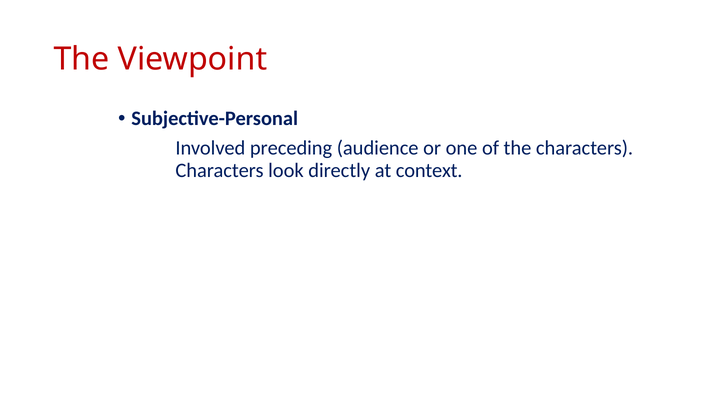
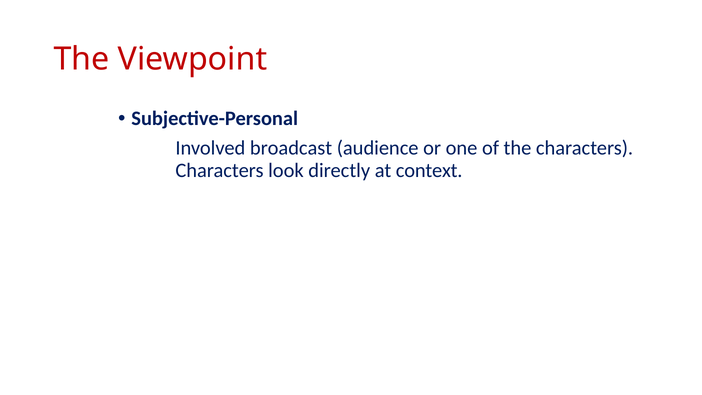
preceding: preceding -> broadcast (291, 148)
